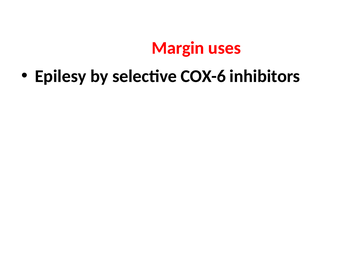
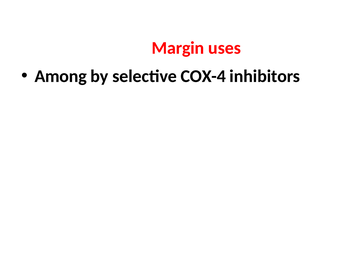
Epilesy: Epilesy -> Among (61, 76)
COX-6: COX-6 -> COX-4 (203, 76)
